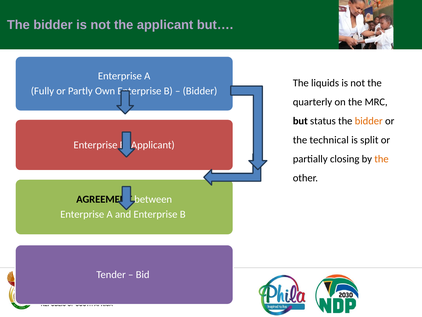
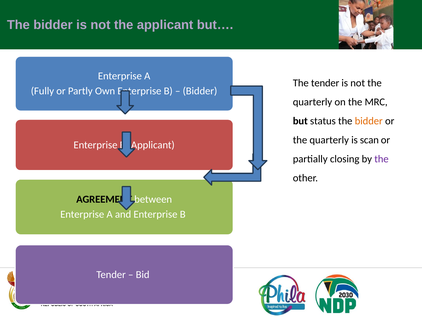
The liquids: liquids -> tender (325, 83)
technical: technical -> quarterly (329, 140)
split: split -> scan (369, 140)
the colour: orange -> purple (381, 159)
